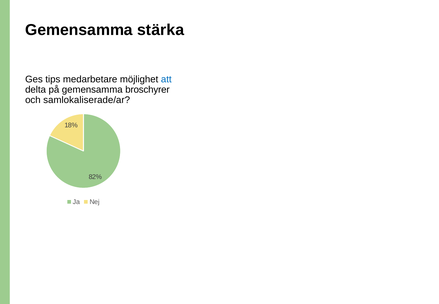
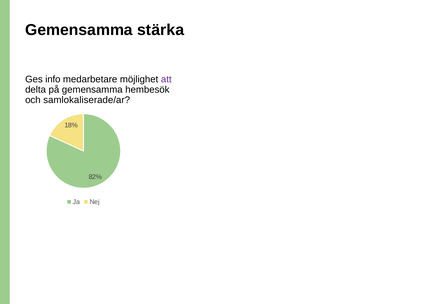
tips: tips -> info (53, 79)
att colour: blue -> purple (166, 79)
broschyrer: broschyrer -> hembesök (147, 90)
